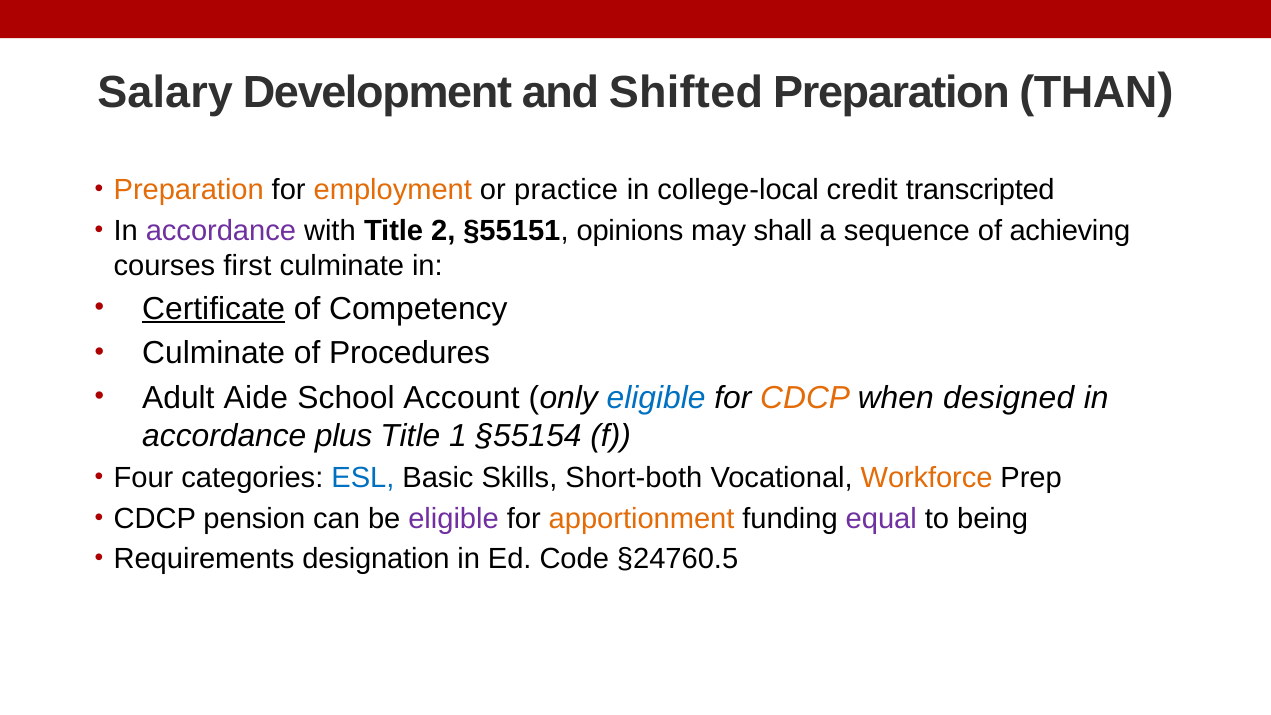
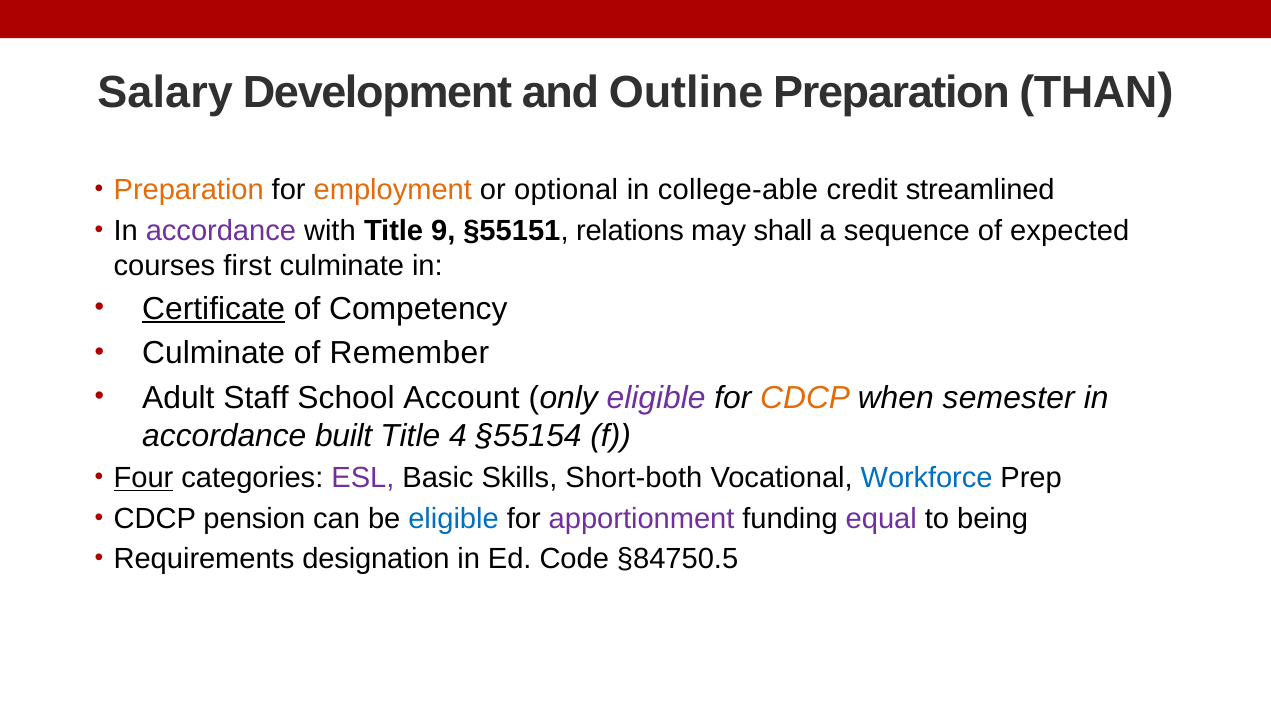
Shifted: Shifted -> Outline (686, 92)
practice: practice -> optional (566, 190)
college-local: college-local -> college-able (738, 190)
transcripted: transcripted -> streamlined (980, 190)
2: 2 -> 9 (443, 231)
opinions: opinions -> relations (630, 231)
achieving: achieving -> expected (1070, 231)
Procedures: Procedures -> Remember (409, 353)
Aide: Aide -> Staff (256, 398)
eligible colour: blue -> purple (656, 398)
designed: designed -> semester (1009, 398)
plus: plus -> built (344, 436)
1: 1 -> 4 (458, 436)
Four underline: none -> present (144, 478)
ESL colour: blue -> purple (363, 478)
Workforce colour: orange -> blue (927, 478)
eligible colour: purple -> blue (454, 519)
apportionment colour: orange -> purple (642, 519)
§24760.5: §24760.5 -> §84750.5 (678, 559)
